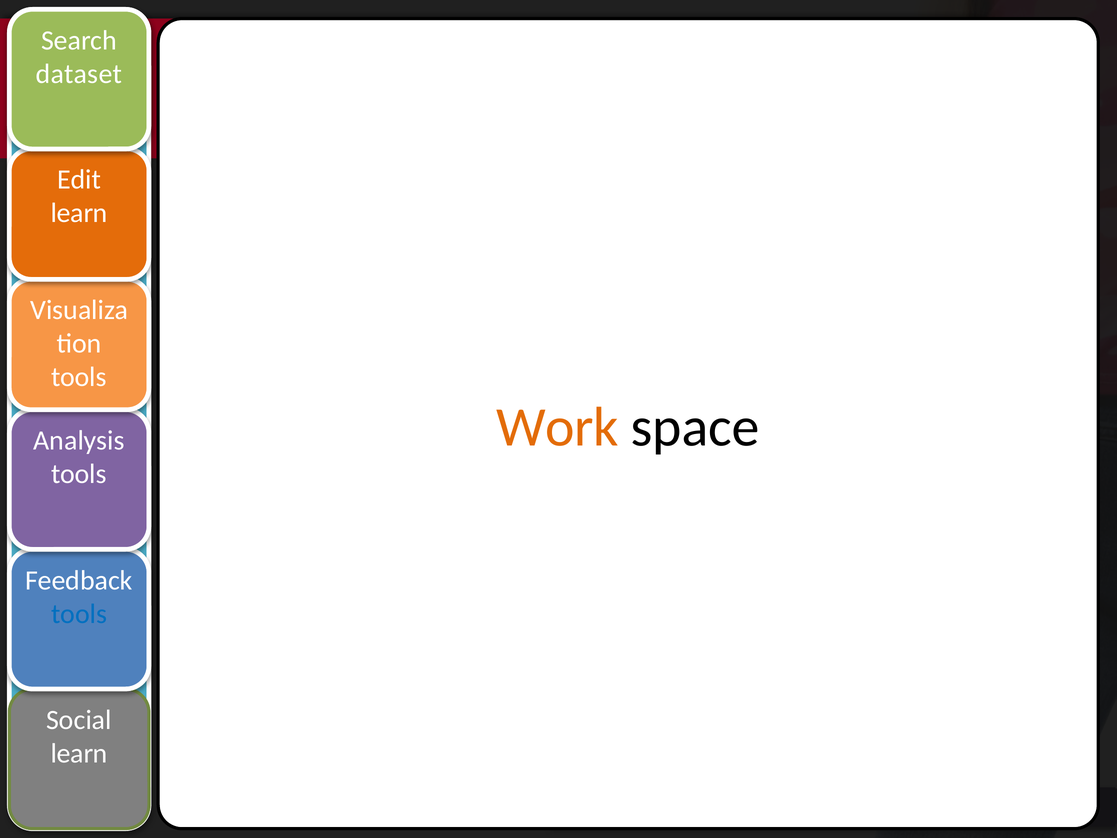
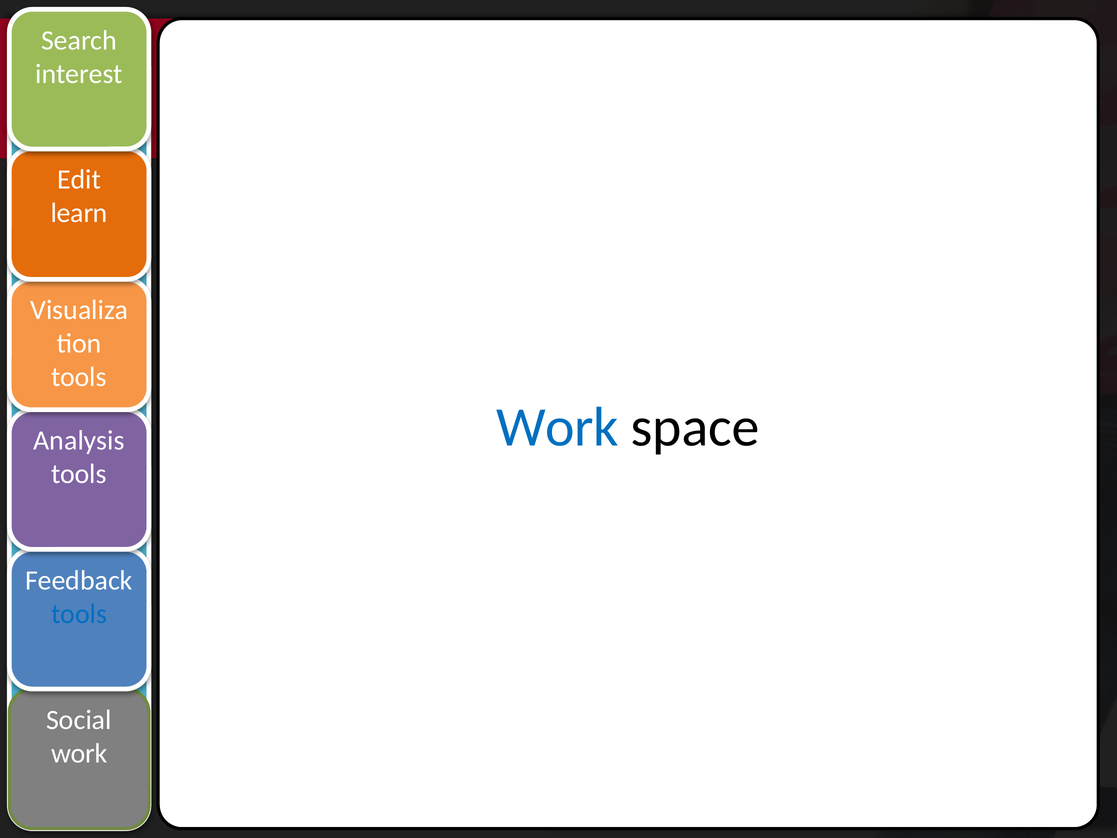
dataset: dataset -> interest (79, 74)
Work colour: orange -> blue (557, 427)
learn: learn -> work (79, 753)
